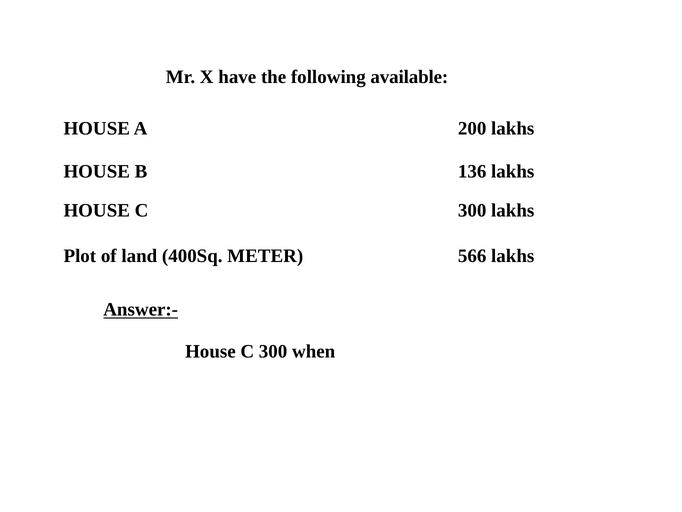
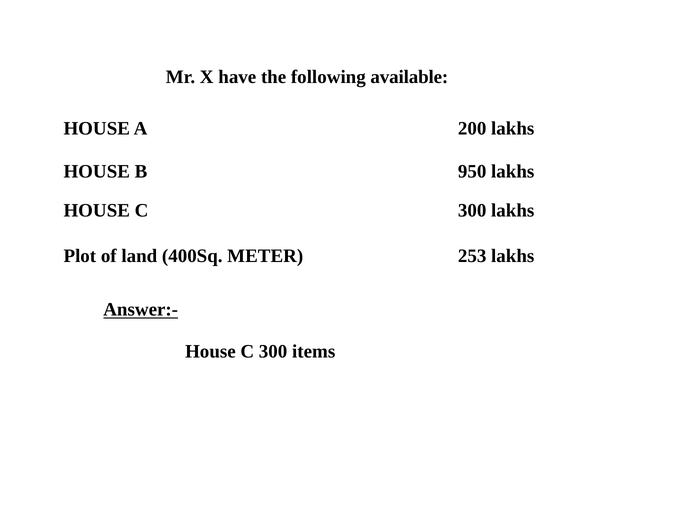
136: 136 -> 950 (472, 172)
566: 566 -> 253 (472, 256)
when: when -> items (314, 351)
